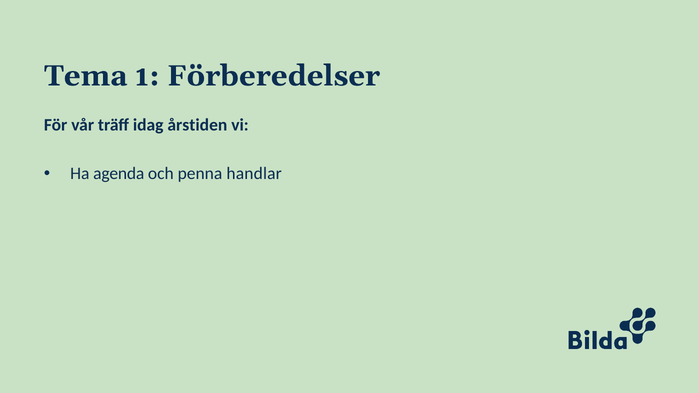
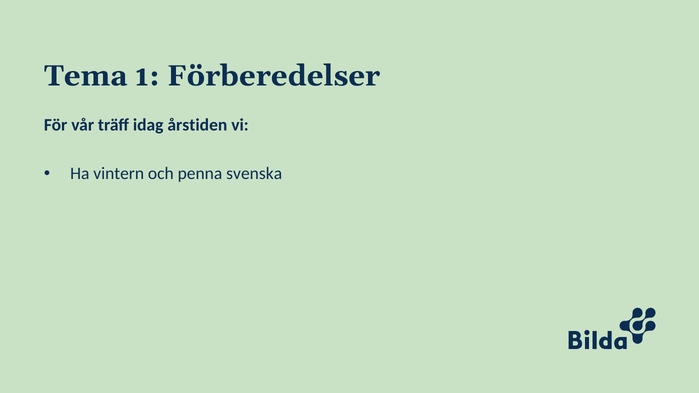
agenda: agenda -> vintern (119, 174)
handlar: handlar -> svenska (254, 174)
